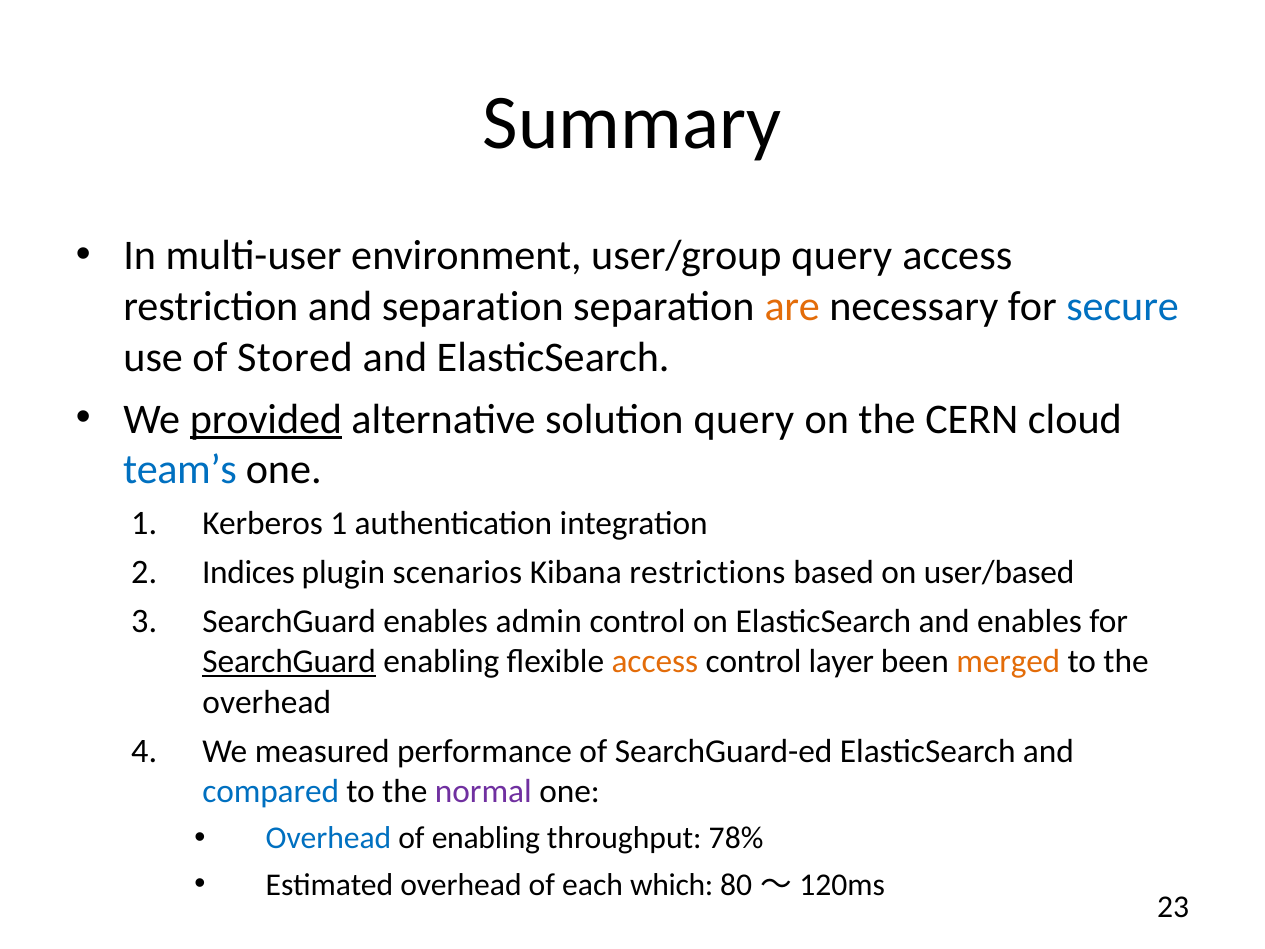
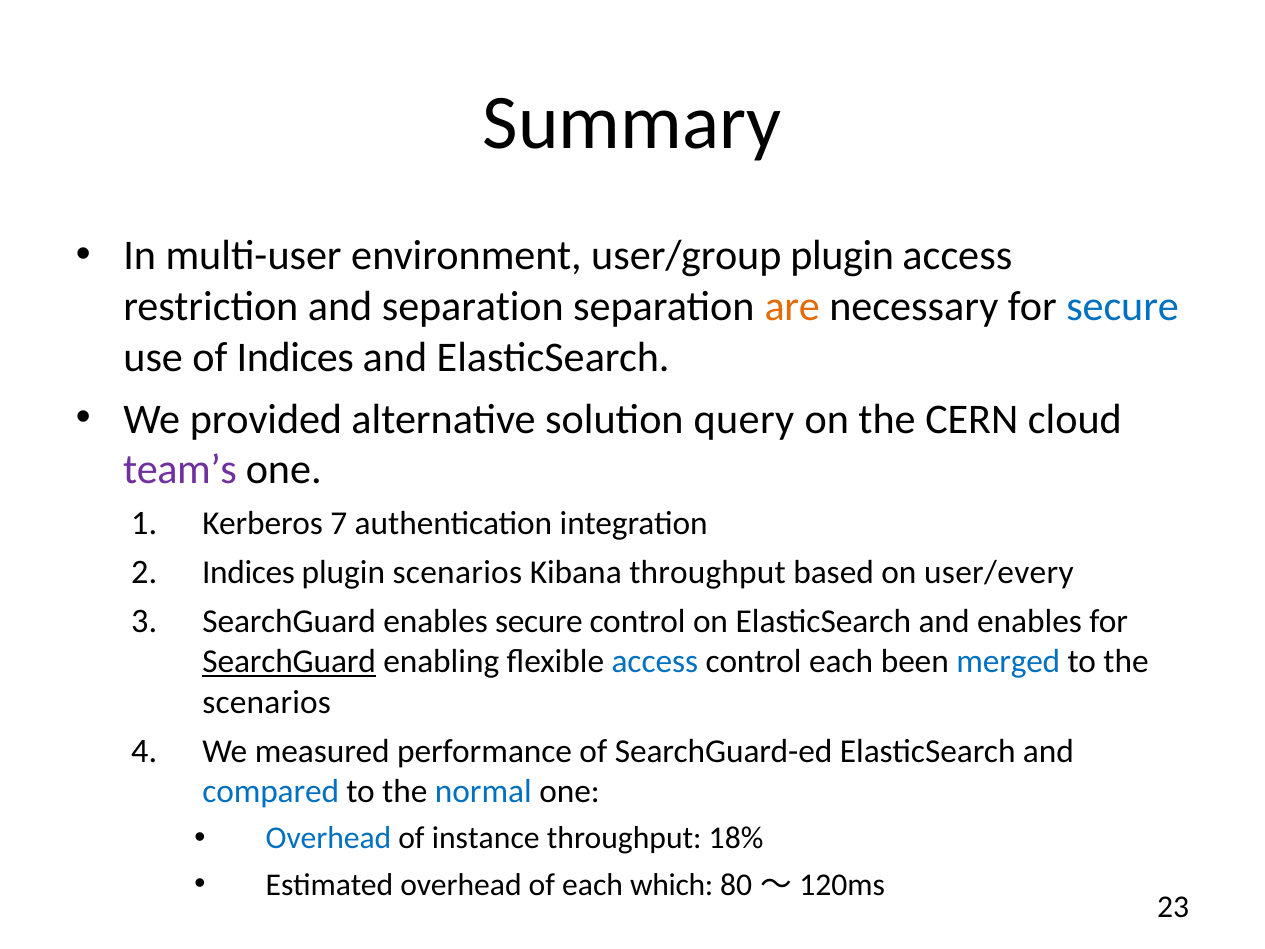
user/group query: query -> plugin (842, 256)
of Stored: Stored -> Indices (295, 357)
provided underline: present -> none (266, 419)
team’s colour: blue -> purple (180, 470)
Kerberos 1: 1 -> 7 (339, 523)
Kibana restrictions: restrictions -> throughput (707, 573)
user/based: user/based -> user/every (999, 573)
enables admin: admin -> secure (539, 622)
access colour: orange -> blue (655, 662)
control layer: layer -> each (841, 662)
merged colour: orange -> blue (1008, 662)
overhead: overhead -> scenarios (267, 702)
normal colour: purple -> blue (483, 791)
of enabling: enabling -> instance (486, 838)
78%: 78% -> 18% (736, 838)
